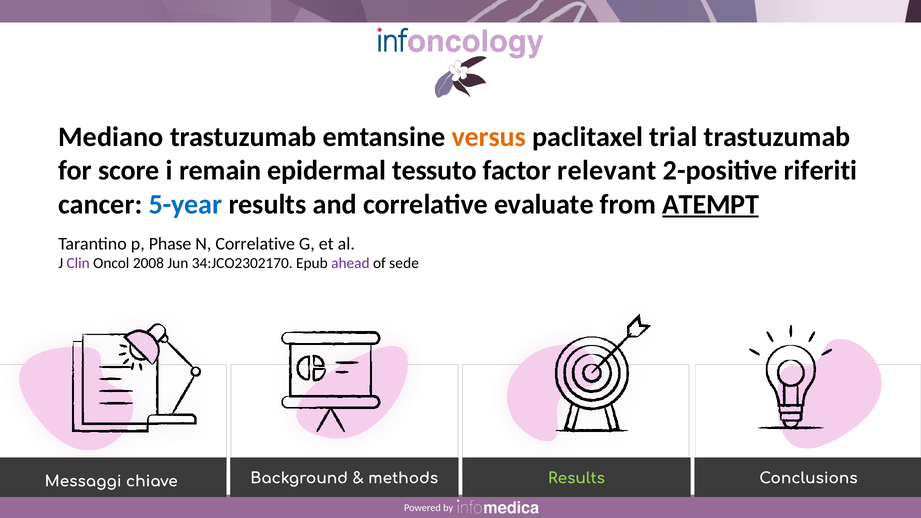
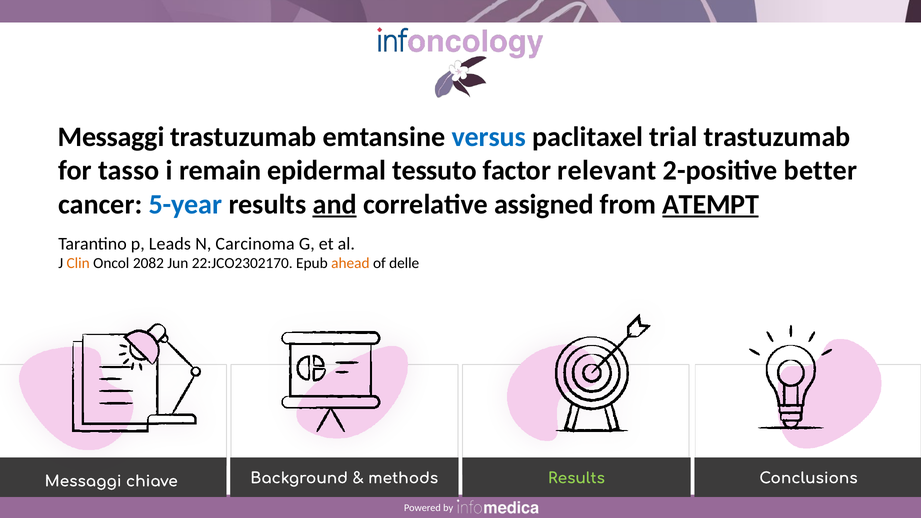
Mediano: Mediano -> Messaggi (111, 137)
versus colour: orange -> blue (489, 137)
score: score -> tasso (129, 171)
riferiti: riferiti -> better (821, 171)
and underline: none -> present (335, 204)
evaluate: evaluate -> assigned (544, 204)
Phase: Phase -> Leads (170, 244)
N Correlative: Correlative -> Carcinoma (255, 244)
Clin colour: purple -> orange (78, 263)
2008: 2008 -> 2082 (148, 263)
34:JCO2302170: 34:JCO2302170 -> 22:JCO2302170 (242, 263)
ahead colour: purple -> orange (350, 263)
sede: sede -> delle (404, 263)
